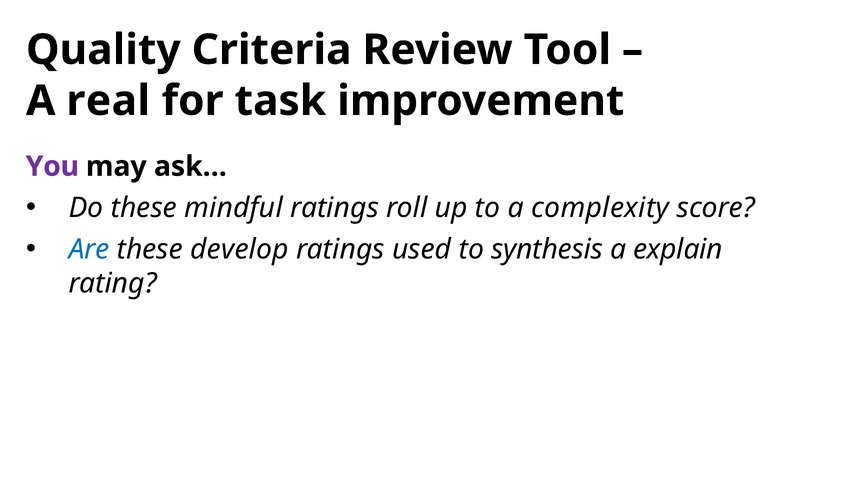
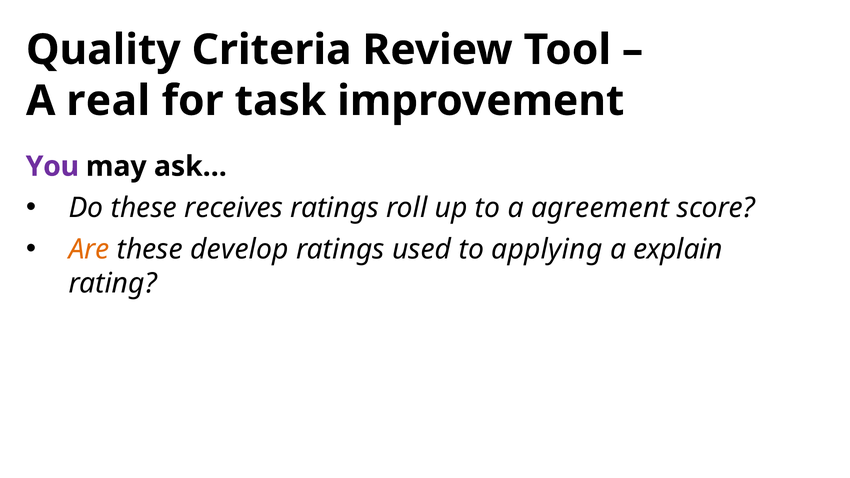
mindful: mindful -> receives (234, 208)
complexity: complexity -> agreement (600, 208)
Are colour: blue -> orange (89, 250)
synthesis: synthesis -> applying (547, 250)
